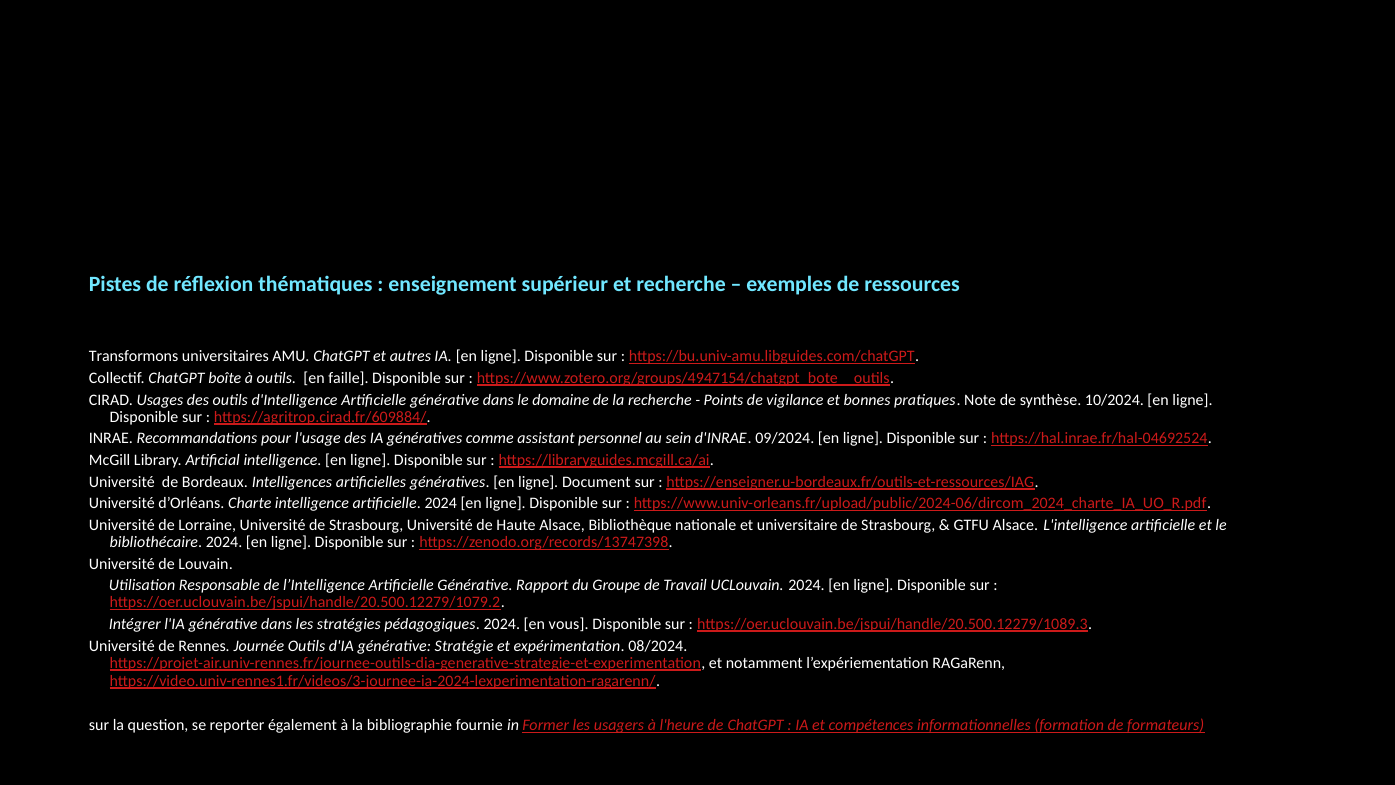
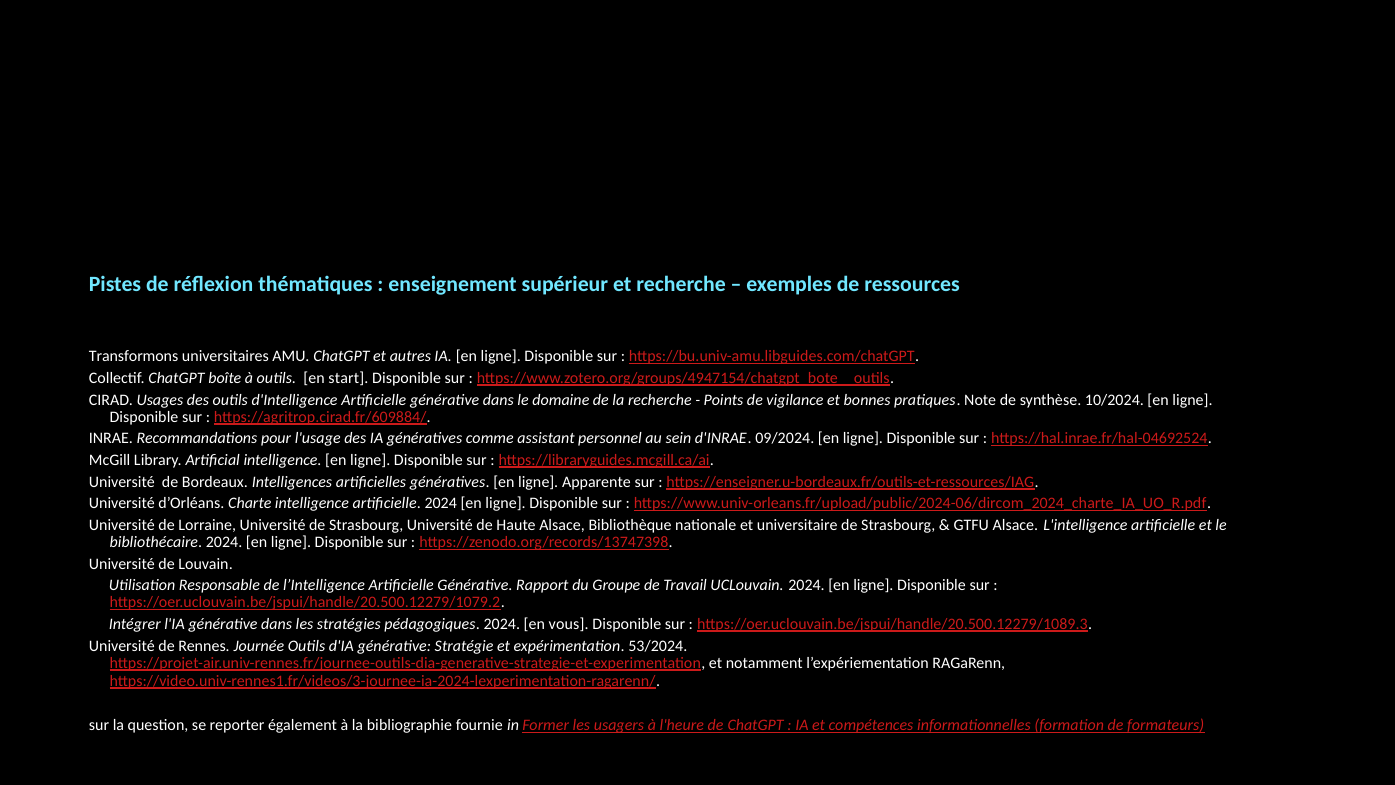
faille: faille -> start (348, 378)
Document: Document -> Apparente (596, 482)
08/2024: 08/2024 -> 53/2024 (658, 646)
